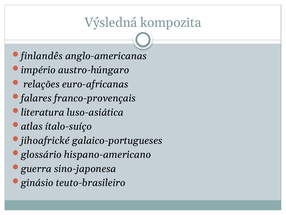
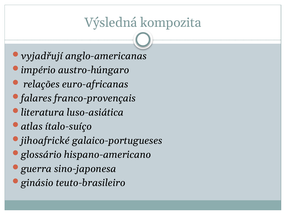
finlandês: finlandês -> vyjadřují (42, 56)
